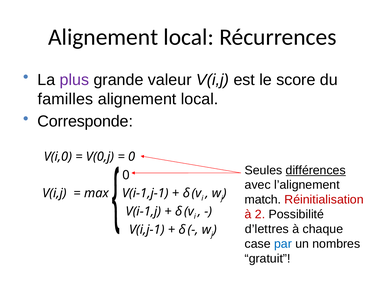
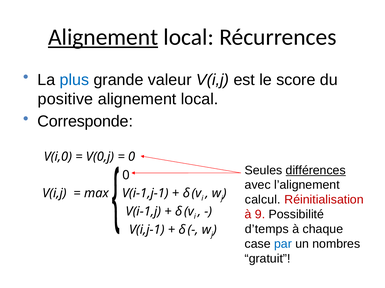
Alignement underline: none -> present (103, 37)
plus colour: purple -> blue (74, 80)
familles: familles -> positive (65, 99)
match: match -> calcul (263, 200)
2: 2 -> 9 (260, 215)
d’lettres: d’lettres -> d’temps (267, 230)
